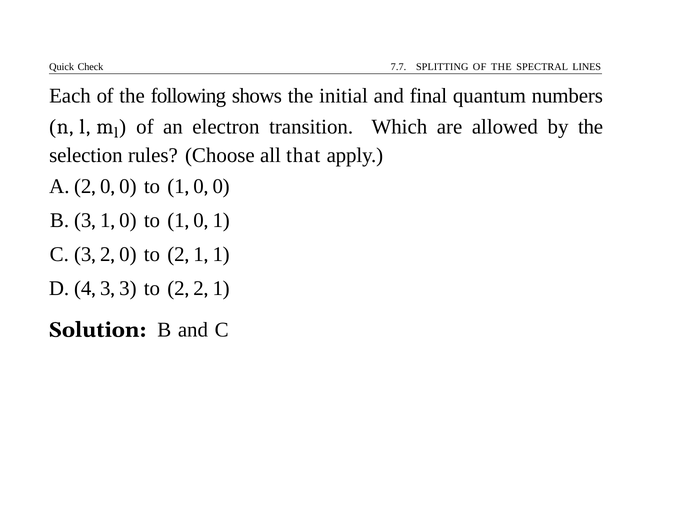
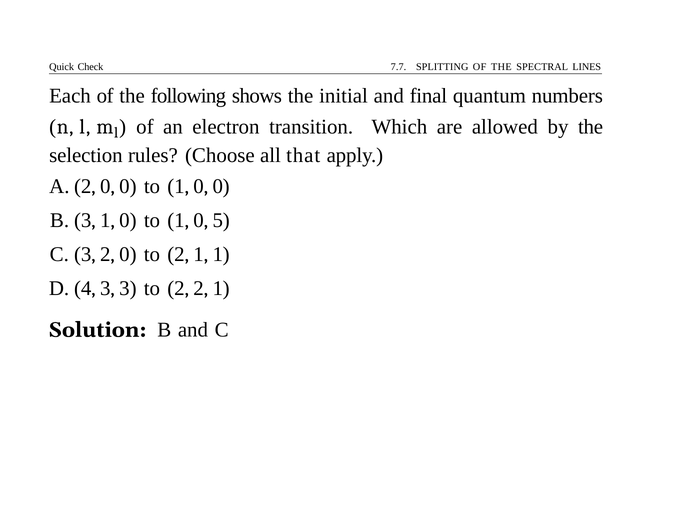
0 1: 1 -> 5 (221, 220)
